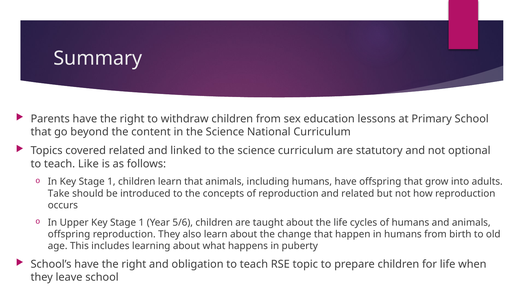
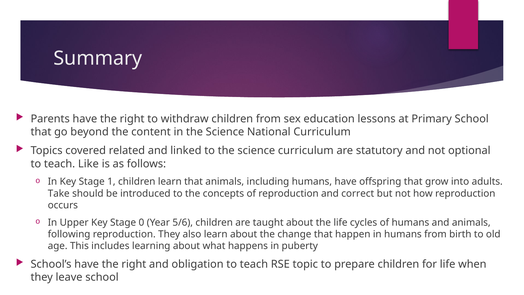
and related: related -> correct (358, 193)
Upper Key Stage 1: 1 -> 0 (141, 222)
offspring: offspring -> following (69, 234)
